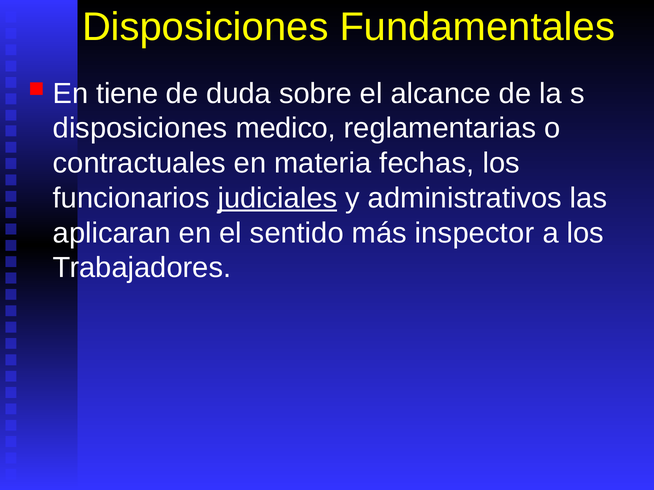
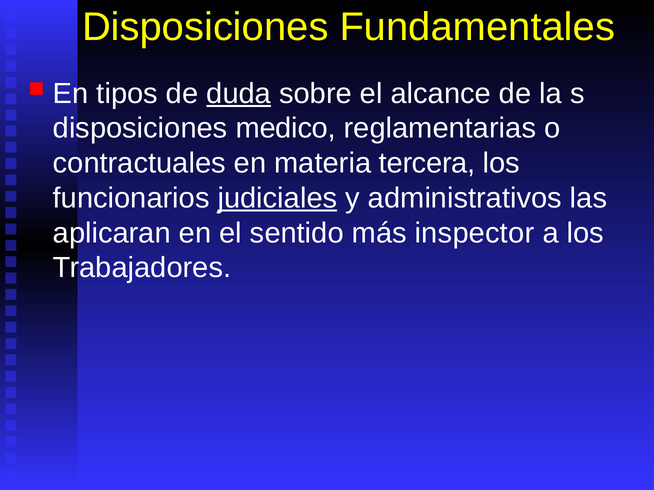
tiene: tiene -> tipos (127, 94)
duda underline: none -> present (239, 94)
fechas: fechas -> tercera (427, 163)
